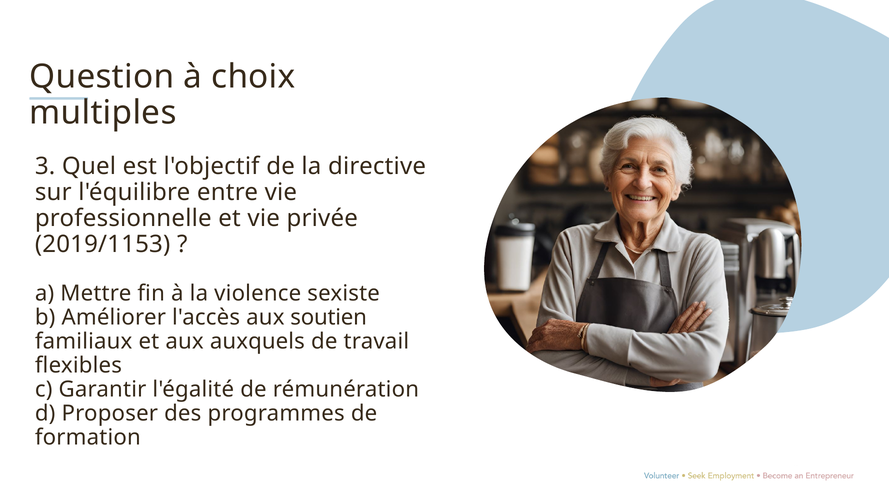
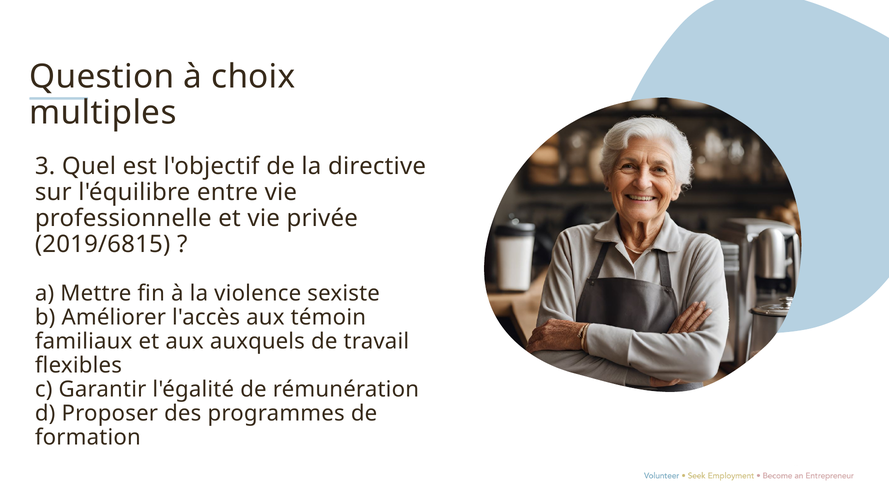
2019/1153: 2019/1153 -> 2019/6815 (103, 244)
soutien: soutien -> témoin (328, 317)
